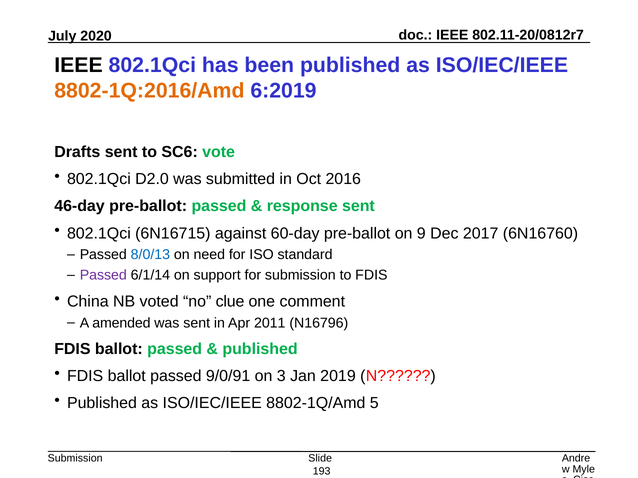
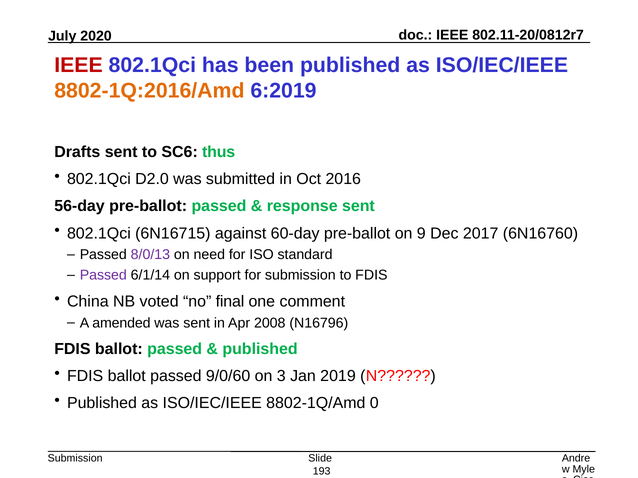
IEEE colour: black -> red (78, 65)
vote: vote -> thus (219, 152)
46-day: 46-day -> 56-day (79, 206)
8/0/13 colour: blue -> purple (150, 255)
clue: clue -> final (230, 302)
2011: 2011 -> 2008 (270, 323)
9/0/91: 9/0/91 -> 9/0/60 (228, 377)
5: 5 -> 0 (374, 404)
